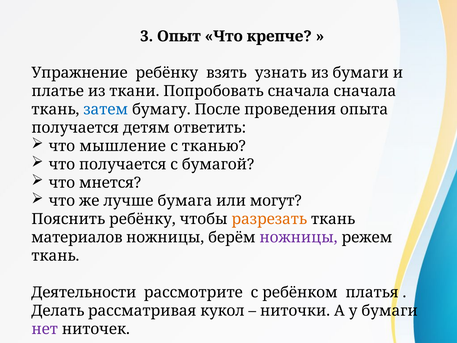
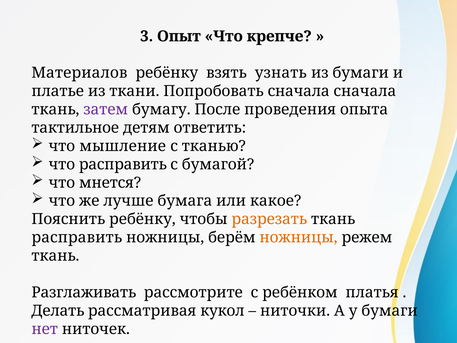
Упражнение: Упражнение -> Материалов (79, 73)
затем colour: blue -> purple (106, 109)
получается: получается -> тактильное (75, 128)
что получается: получается -> расправить (123, 164)
могут: могут -> какое (276, 201)
материалов: материалов -> расправить (77, 237)
ножницы colour: purple -> orange (299, 237)
Деятельности: Деятельности -> Разглаживать (84, 292)
